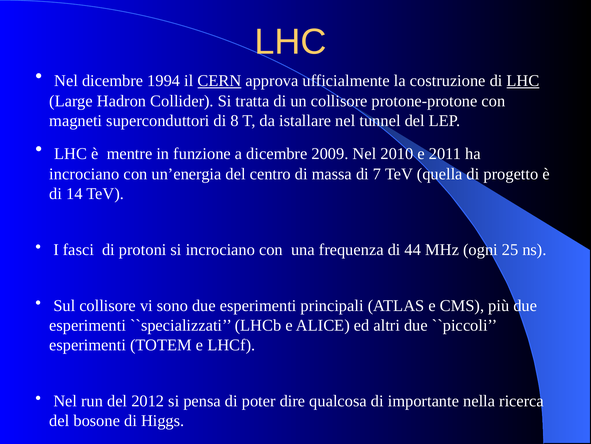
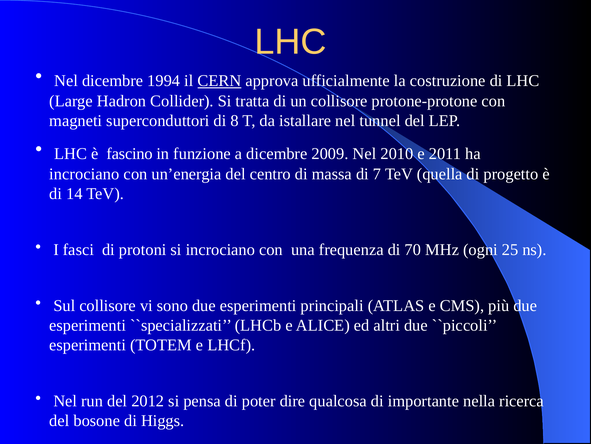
LHC underline: present -> none (523, 81)
mentre: mentre -> fascino (130, 153)
44: 44 -> 70 (413, 249)
